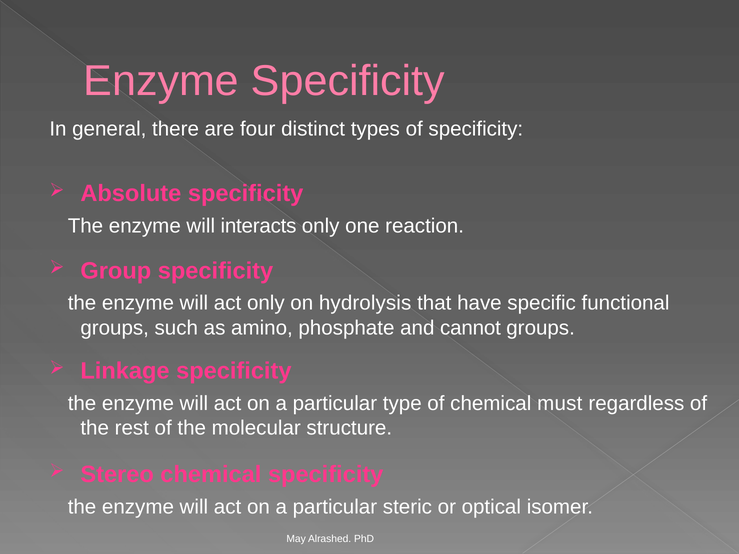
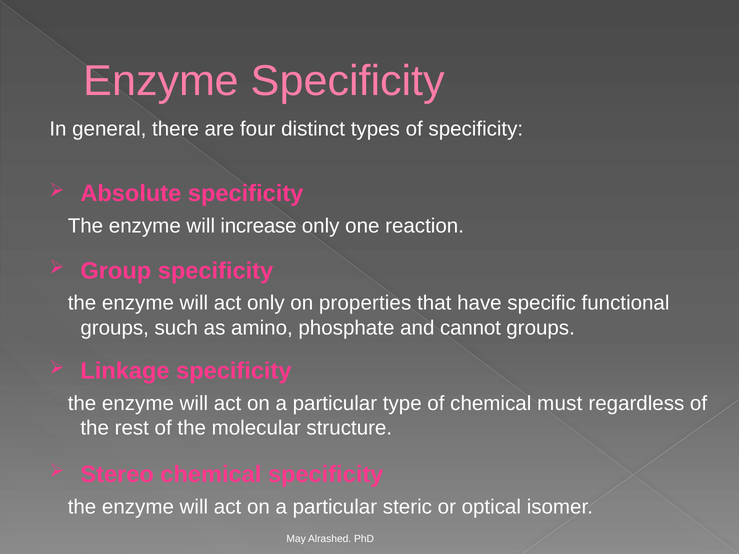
interacts: interacts -> increase (259, 226)
hydrolysis: hydrolysis -> properties (365, 303)
